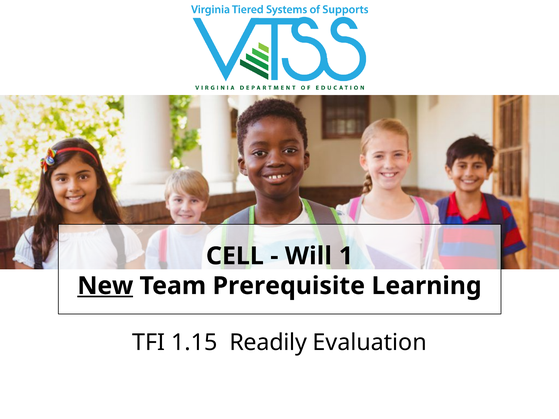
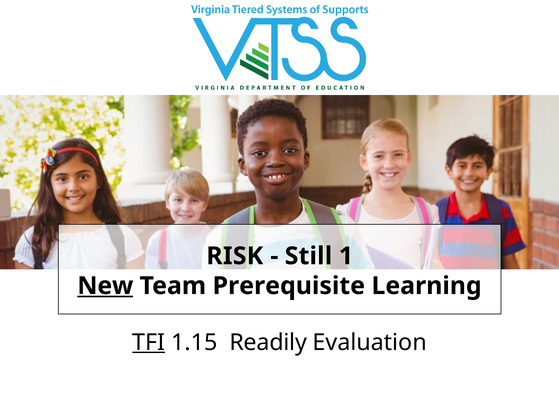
CELL: CELL -> RISK (235, 256)
Will: Will -> Still (308, 256)
TFI underline: none -> present (149, 343)
